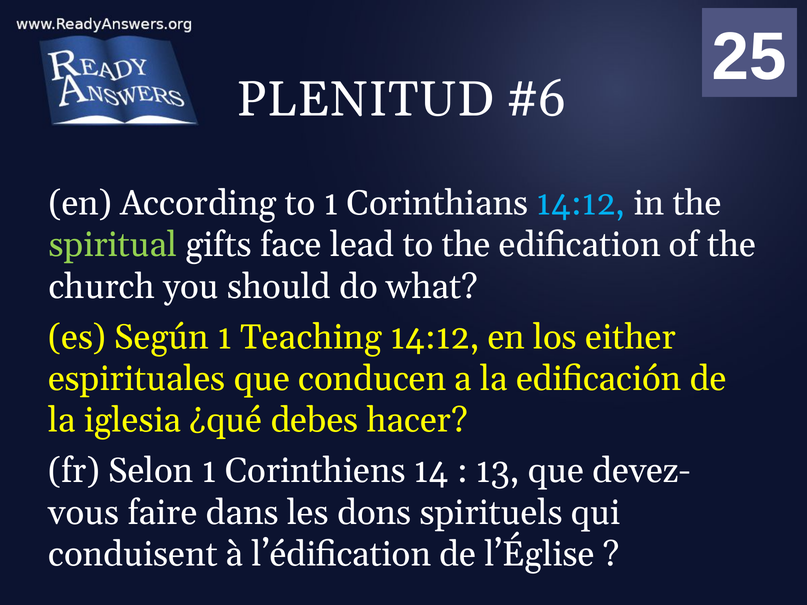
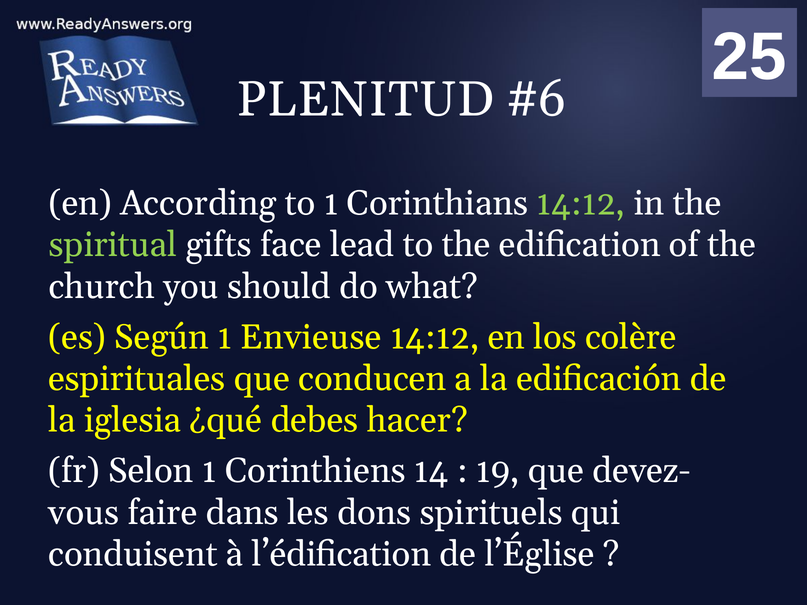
14:12 colour: light blue -> light green (581, 203)
Teaching: Teaching -> Envieuse (311, 337)
either: either -> colère (631, 337)
13: 13 -> 19 (498, 471)
